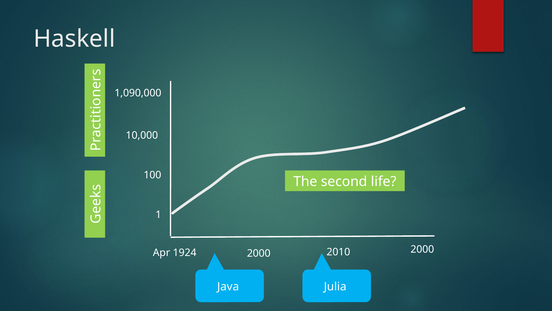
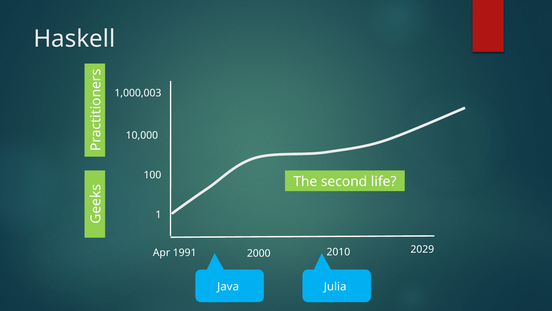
1,090,000: 1,090,000 -> 1,000,003 (138, 93)
1924: 1924 -> 1991 (185, 252)
2000: 2000 -> 2029 (422, 249)
